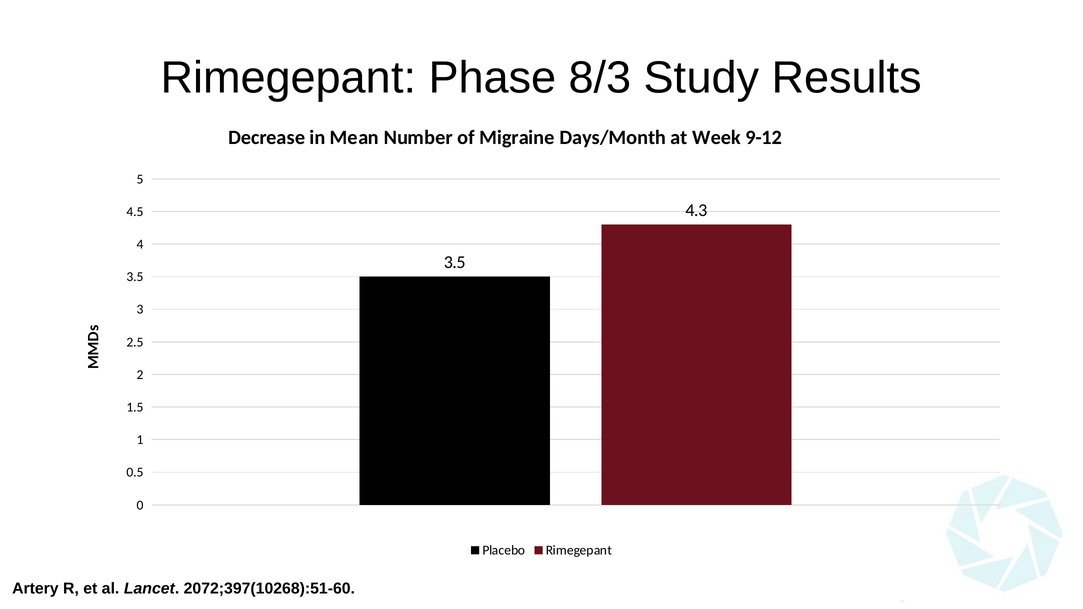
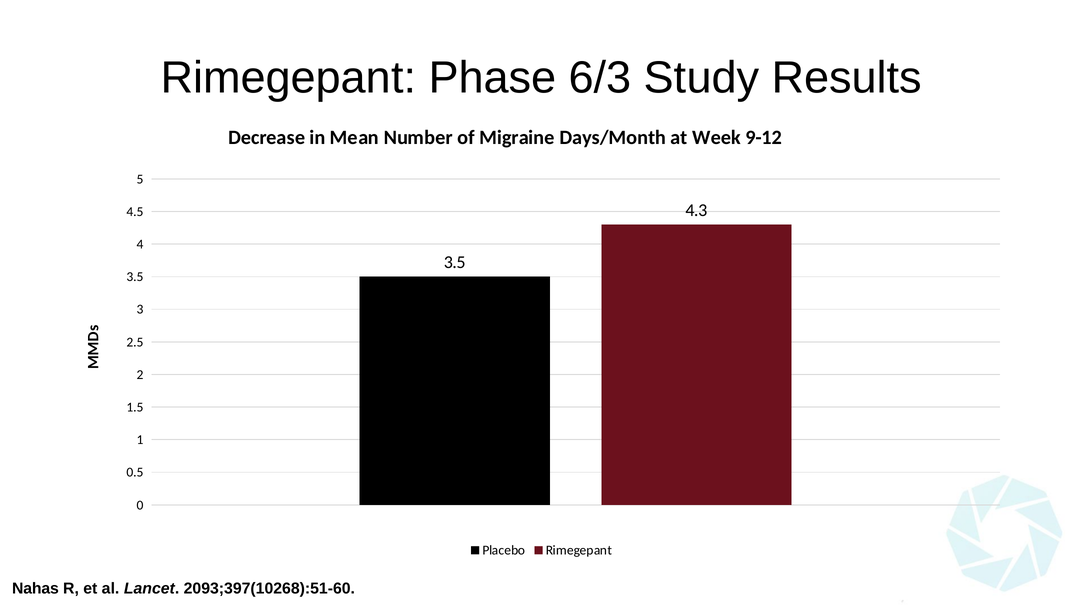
8/3: 8/3 -> 6/3 (600, 78)
Artery: Artery -> Nahas (35, 589)
2072;397(10268):51-60: 2072;397(10268):51-60 -> 2093;397(10268):51-60 (269, 589)
